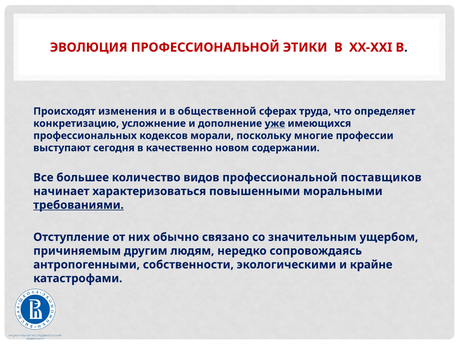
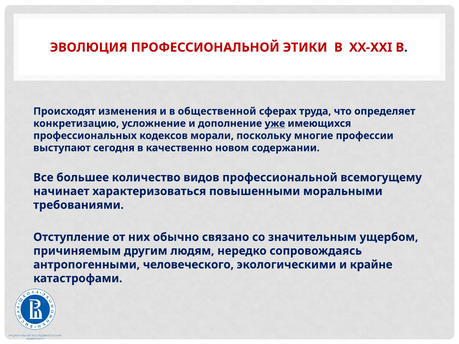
поставщиков: поставщиков -> всемогущему (381, 178)
требованиями underline: present -> none (79, 205)
собственности: собственности -> человеческого (188, 265)
